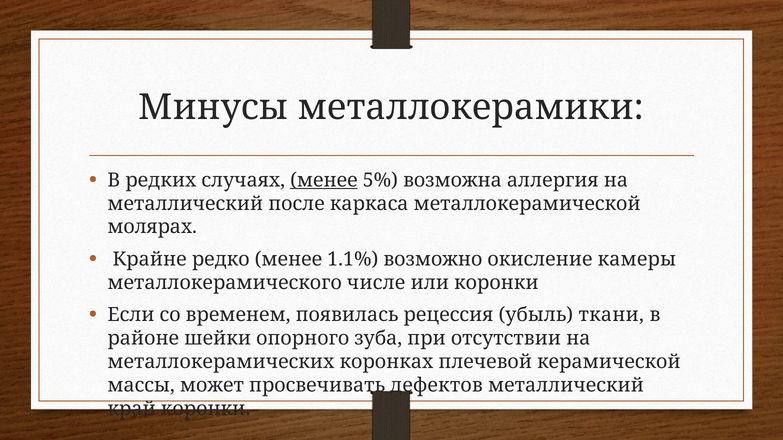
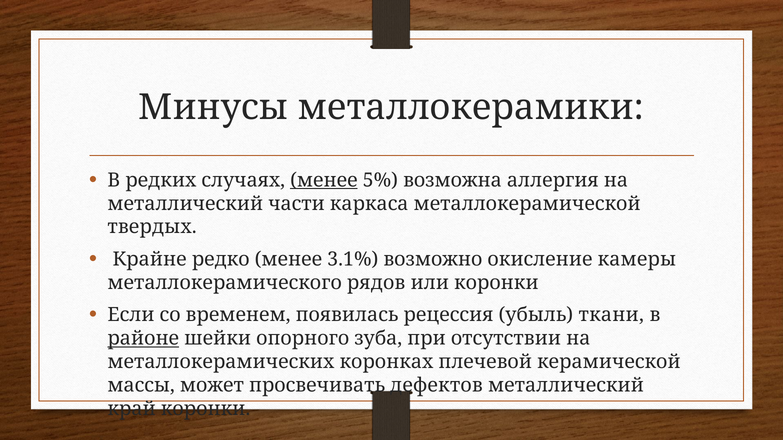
после: после -> части (297, 204)
молярах: молярах -> твердых (152, 227)
1.1%: 1.1% -> 3.1% (353, 260)
числе: числе -> рядов (376, 283)
районе underline: none -> present (143, 339)
